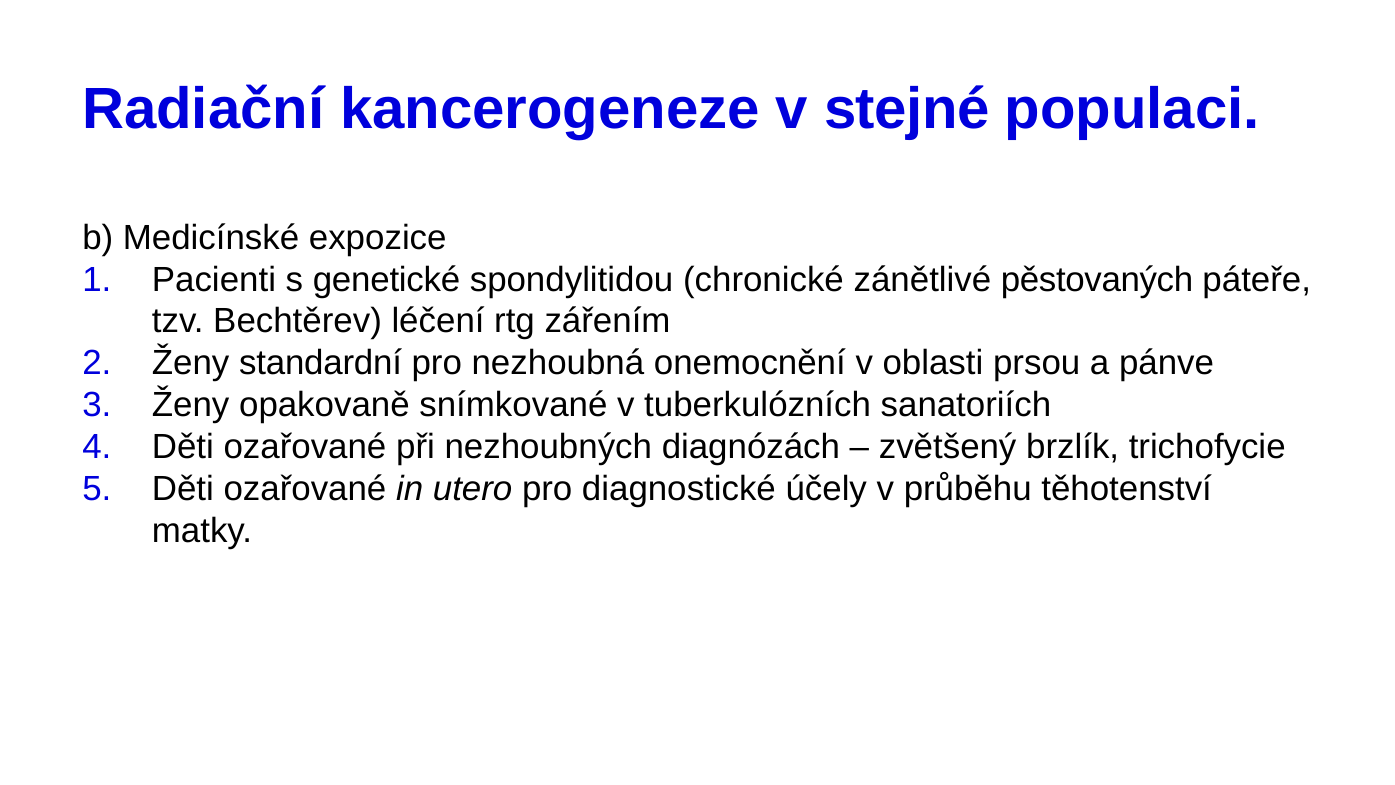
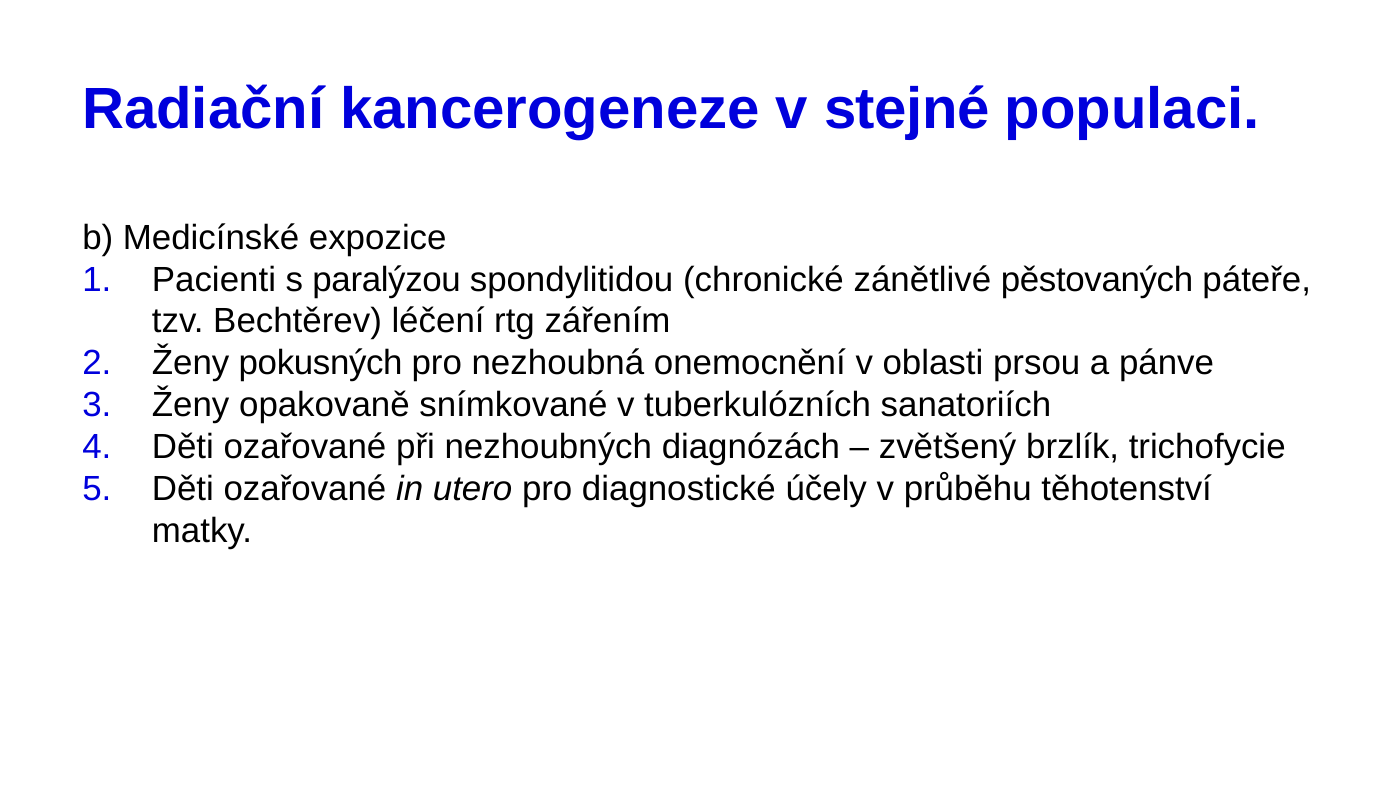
genetické: genetické -> paralýzou (387, 279)
standardní: standardní -> pokusných (321, 363)
